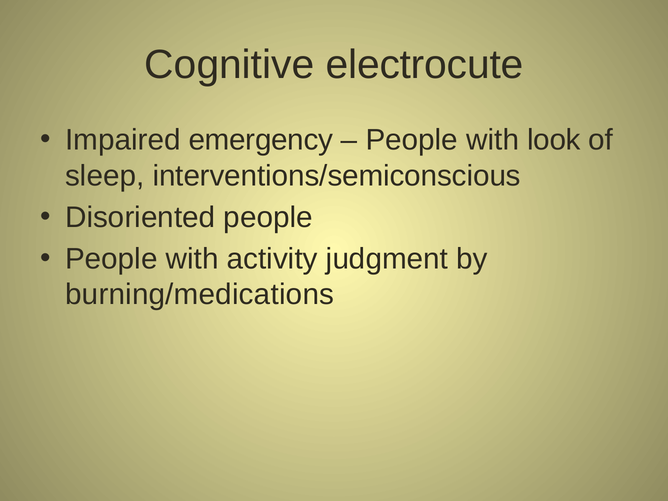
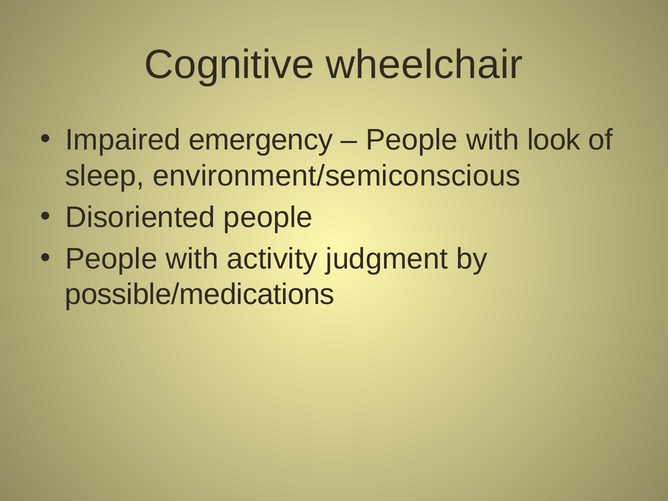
electrocute: electrocute -> wheelchair (424, 65)
interventions/semiconscious: interventions/semiconscious -> environment/semiconscious (337, 176)
burning/medications: burning/medications -> possible/medications (200, 295)
